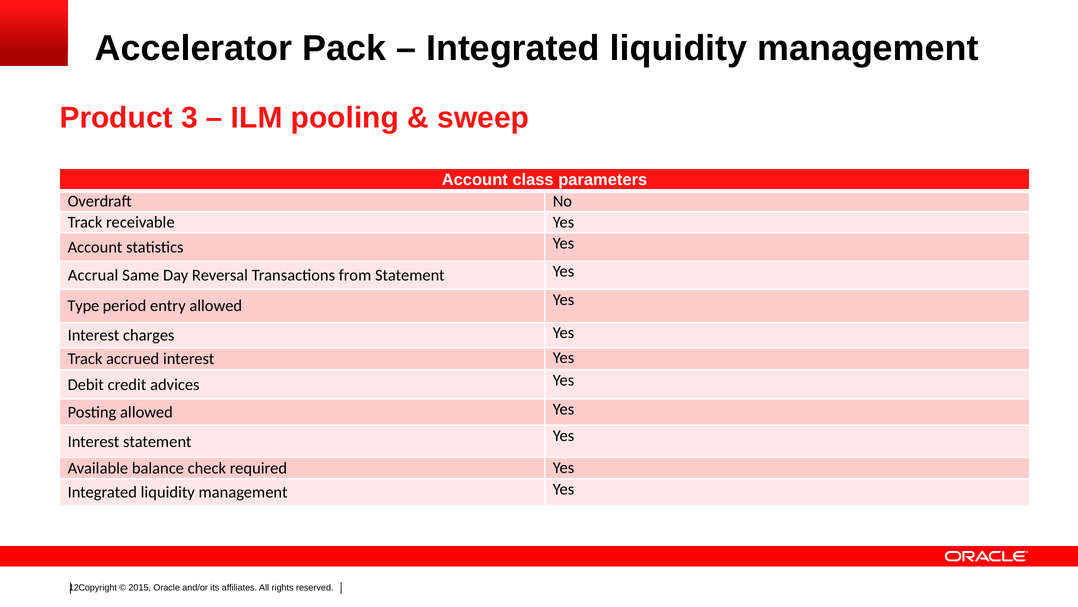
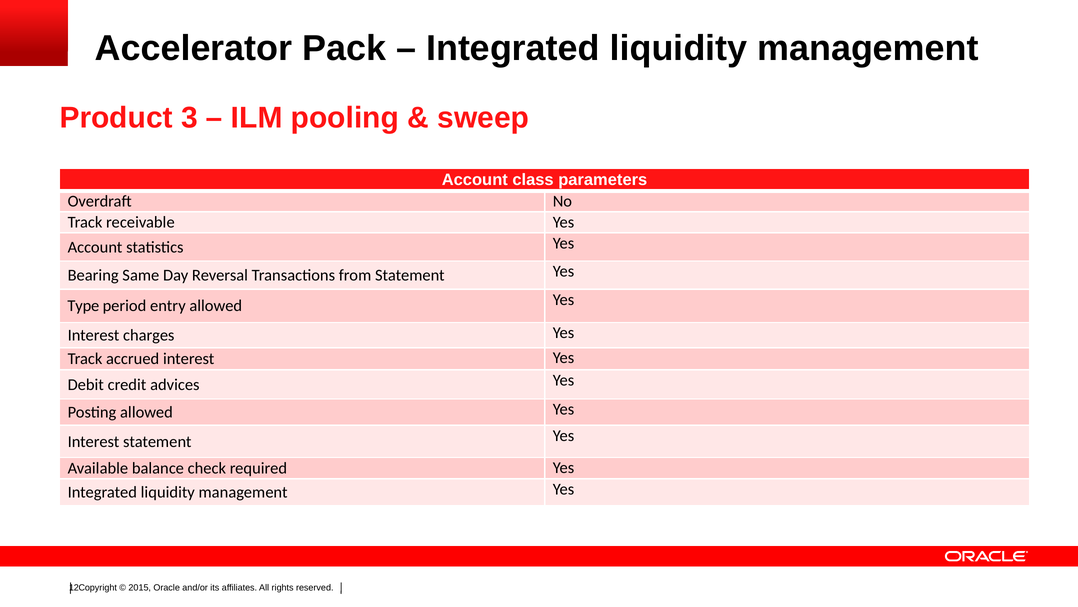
Accrual: Accrual -> Bearing (93, 275)
